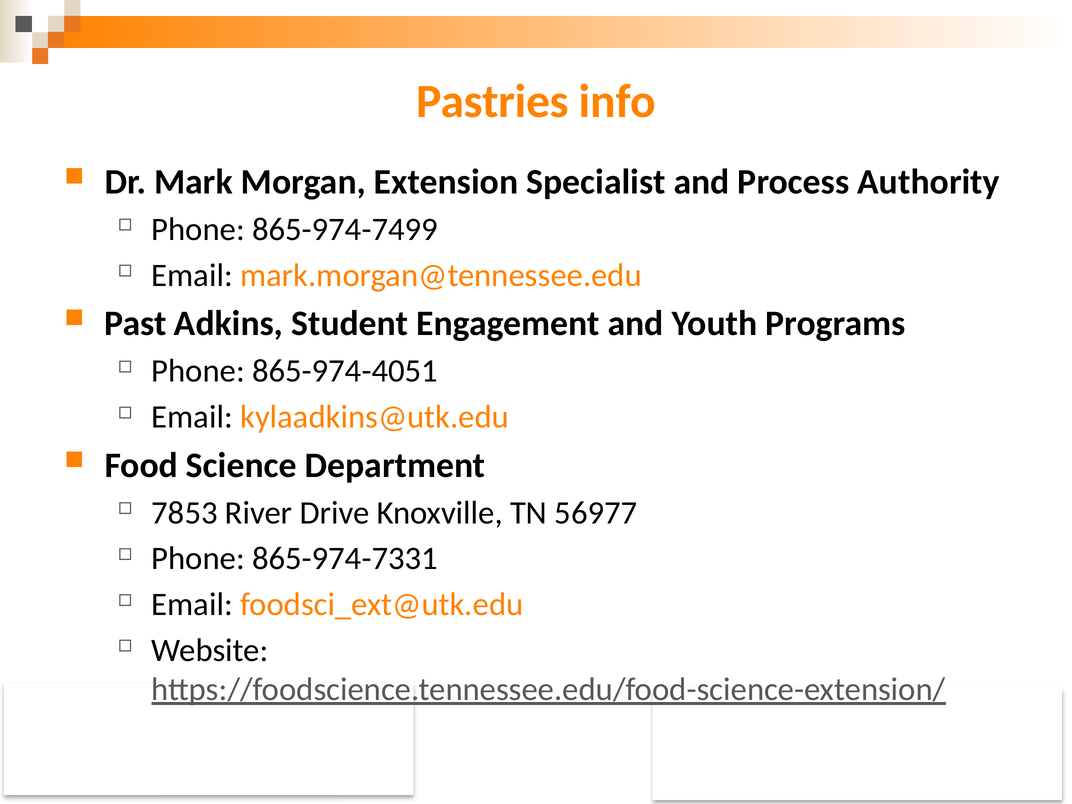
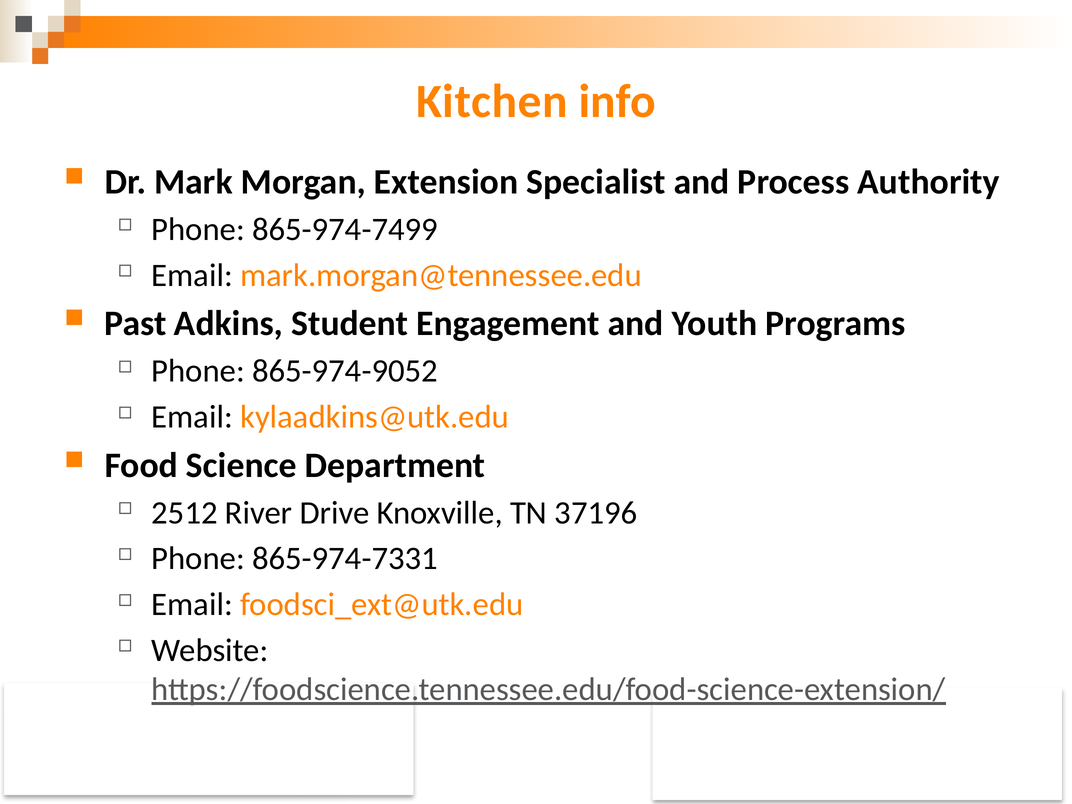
Pastries: Pastries -> Kitchen (492, 102)
865-974-4051: 865-974-4051 -> 865-974-9052 (345, 371)
7853: 7853 -> 2512 (185, 513)
56977: 56977 -> 37196 (596, 513)
